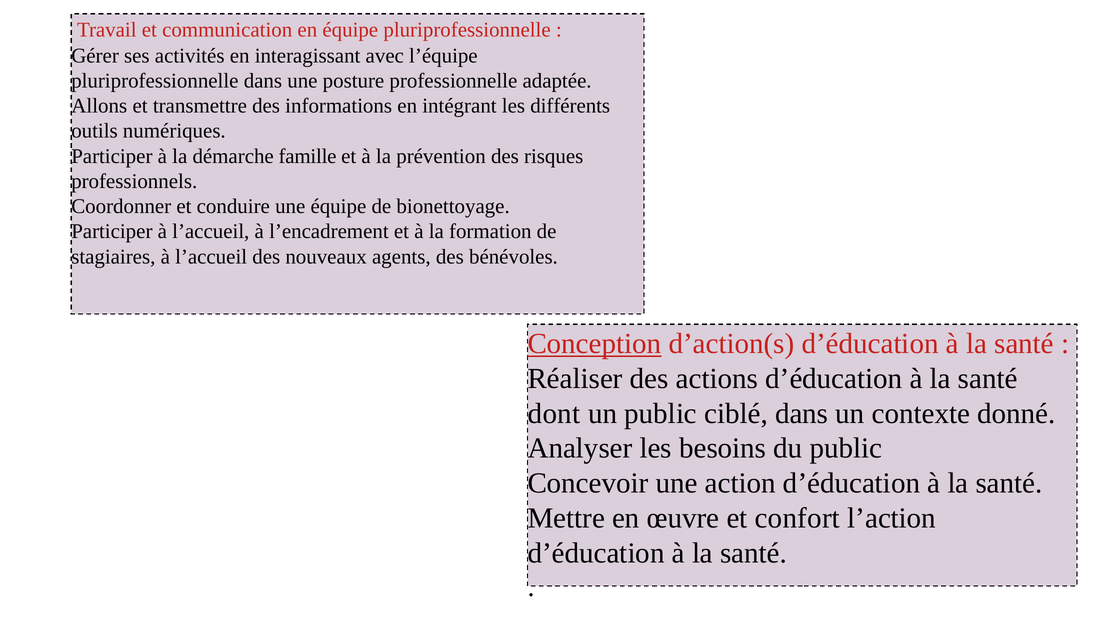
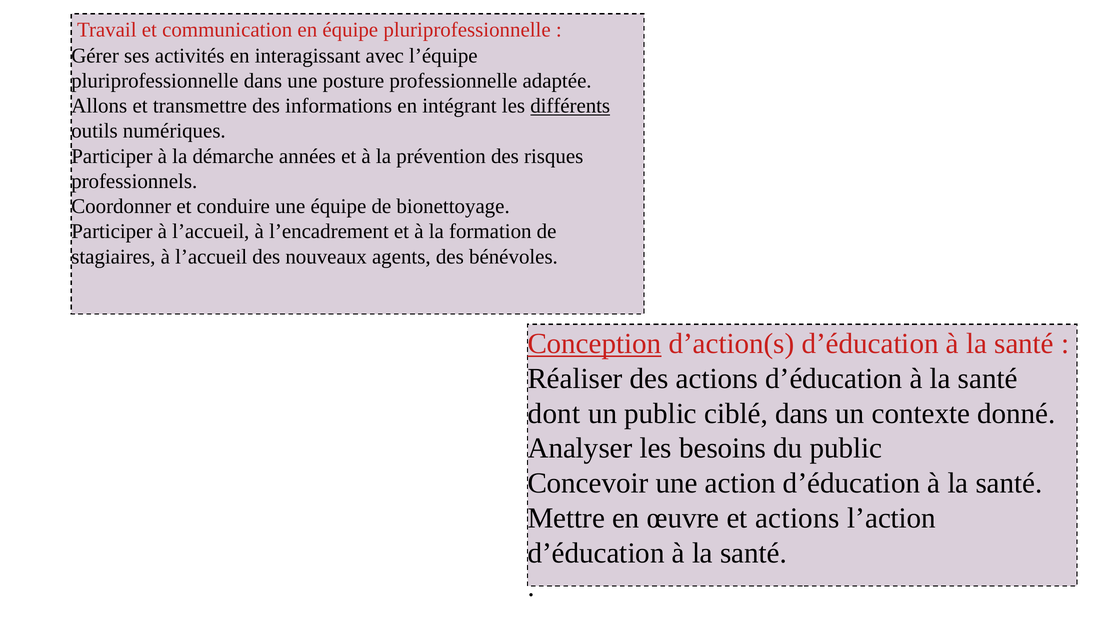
différents underline: none -> present (570, 106)
famille: famille -> années (307, 156)
et confort: confort -> actions (797, 518)
